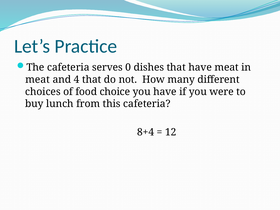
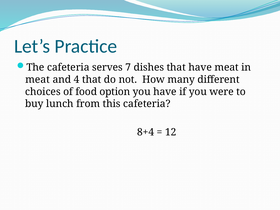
0: 0 -> 7 (128, 67)
choice: choice -> option (115, 92)
